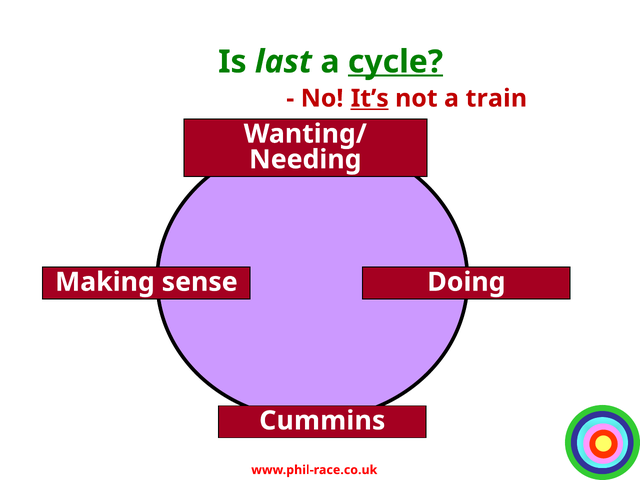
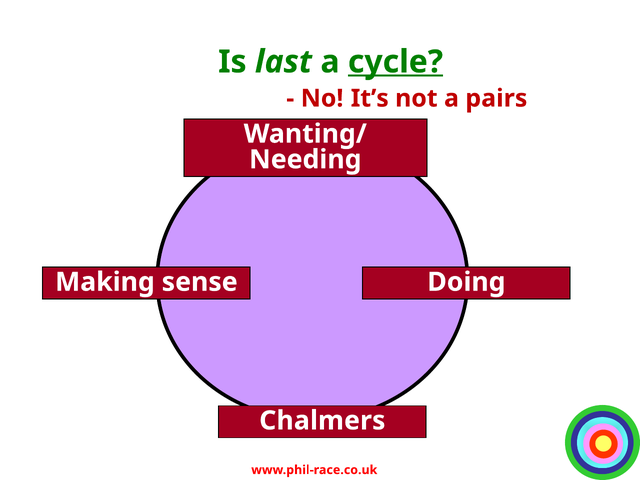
It’s underline: present -> none (370, 98)
train: train -> pairs (496, 98)
Cummins: Cummins -> Chalmers (322, 421)
